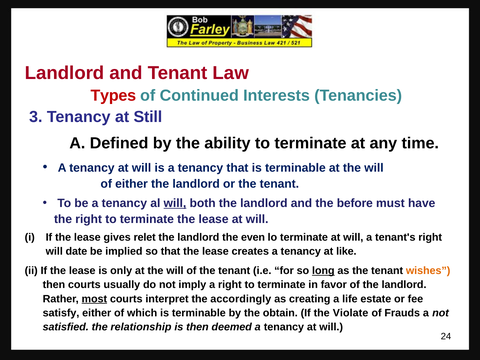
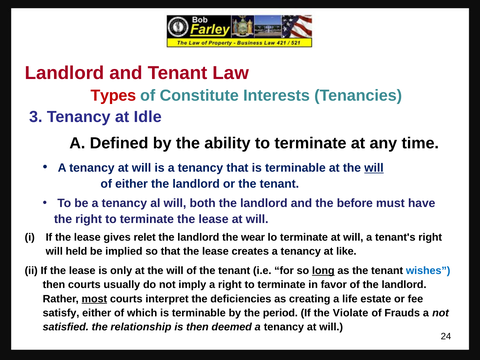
Continued: Continued -> Constitute (199, 96)
Still: Still -> Idle (148, 117)
will underline: none -> present (374, 168)
will underline: present -> none (175, 203)
even: even -> wear (253, 237)
date: date -> held (76, 251)
wishes colour: orange -> blue (428, 271)
accordingly: accordingly -> deficiencies (241, 299)
obtain: obtain -> period (280, 313)
